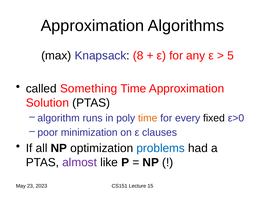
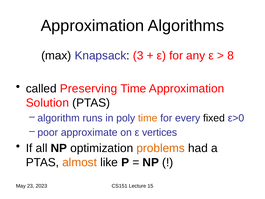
8: 8 -> 3 (138, 56)
5: 5 -> 8 (230, 56)
Something: Something -> Preserving (89, 89)
minimization: minimization -> approximate (89, 132)
clauses: clauses -> vertices (160, 132)
problems colour: blue -> orange (161, 148)
almost colour: purple -> orange (80, 162)
